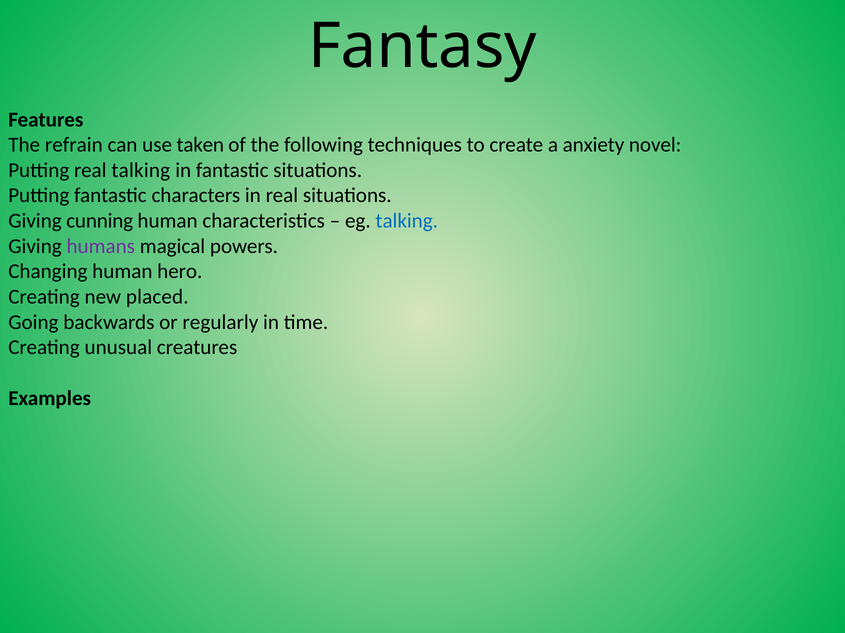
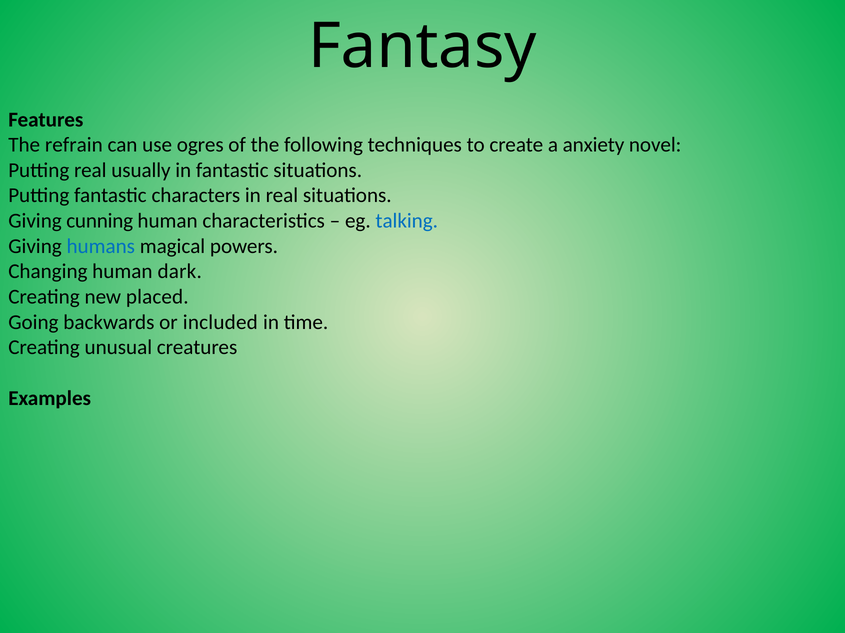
taken: taken -> ogres (200, 145)
real talking: talking -> usually (141, 170)
humans colour: purple -> blue (101, 246)
hero: hero -> dark (180, 272)
regularly: regularly -> included (220, 322)
